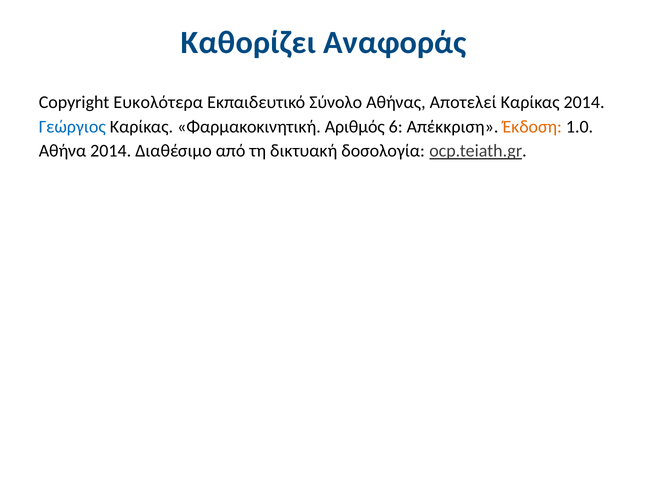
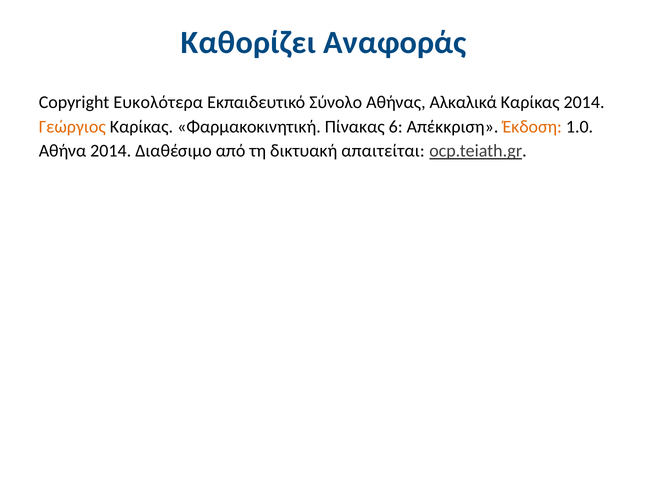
Αποτελεί: Αποτελεί -> Αλκαλικά (463, 102)
Γεώργιος colour: blue -> orange (72, 127)
Αριθμός: Αριθμός -> Πίνακας (355, 127)
δοσολογία: δοσολογία -> απαιτείται (383, 151)
